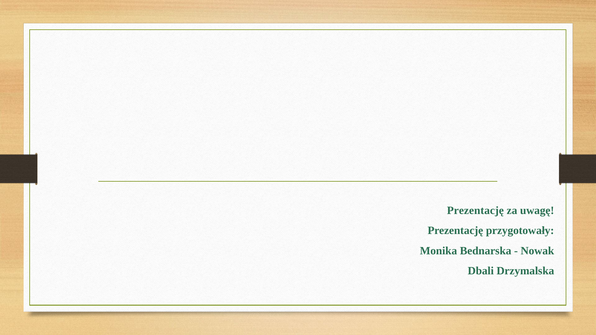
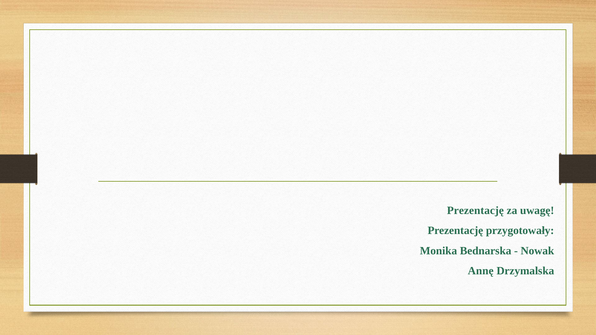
Dbali: Dbali -> Annę (481, 271)
